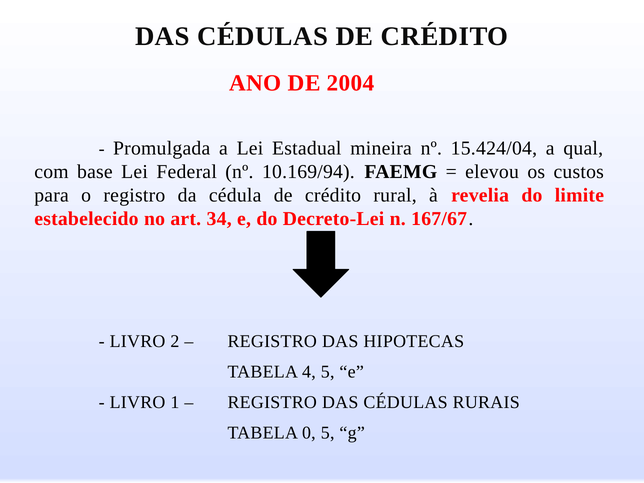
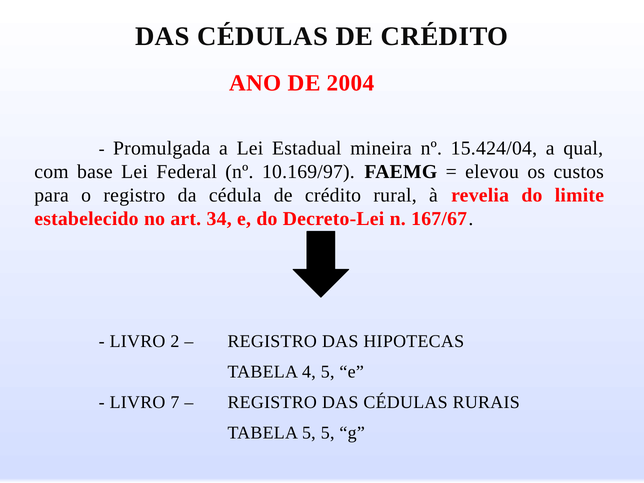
10.169/94: 10.169/94 -> 10.169/97 (308, 172)
1: 1 -> 7 (175, 402)
TABELA 0: 0 -> 5 (309, 433)
